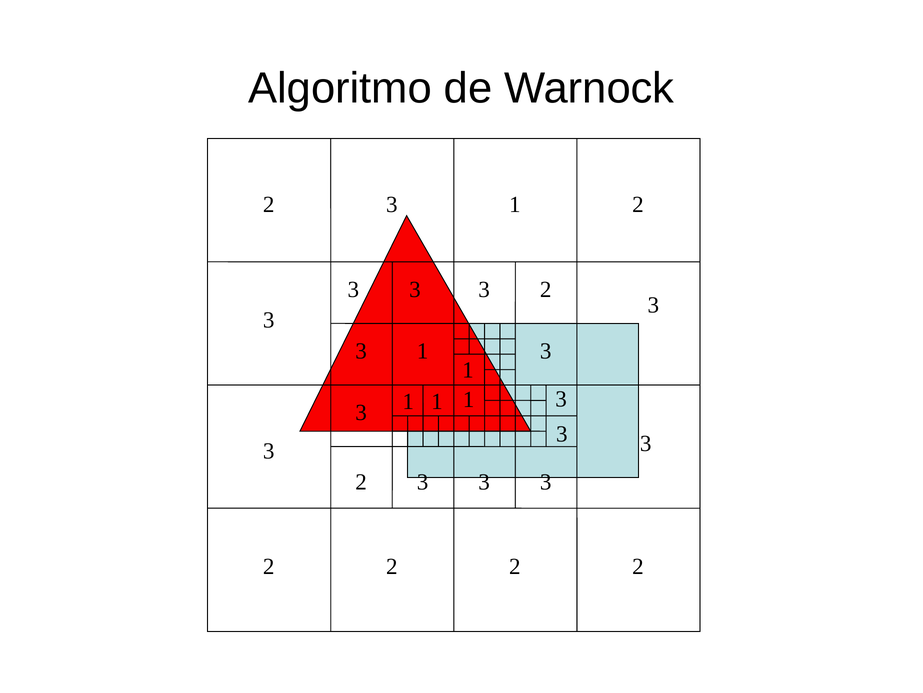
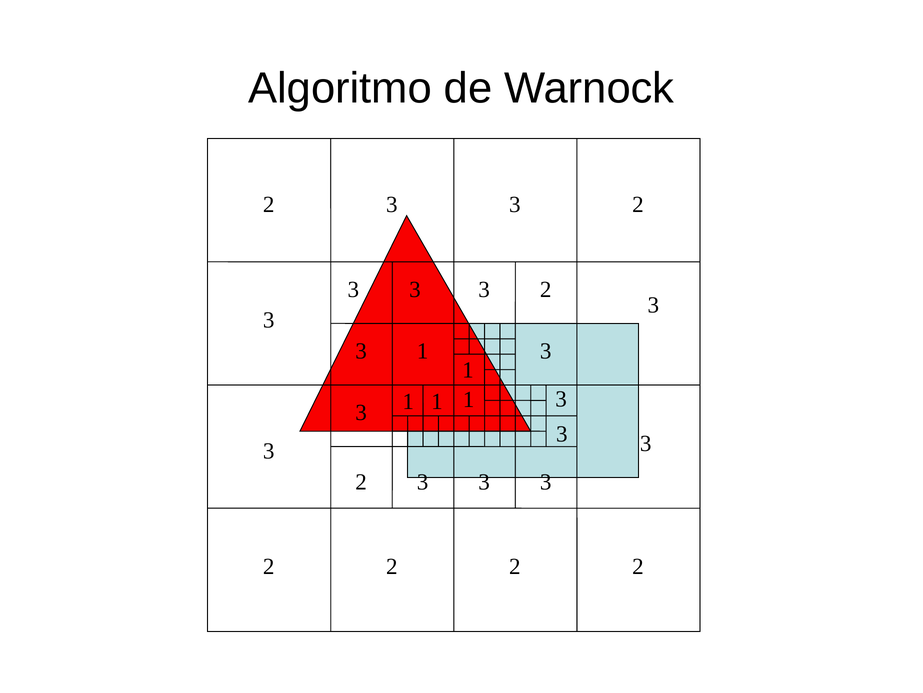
1: 1 -> 3 (515, 205)
